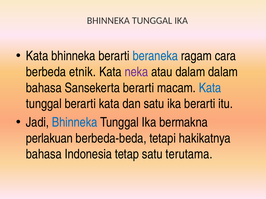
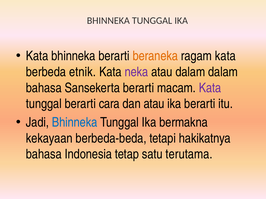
beraneka colour: blue -> orange (155, 56)
ragam cara: cara -> kata (225, 56)
Kata colour: blue -> purple (210, 88)
berarti kata: kata -> cara (109, 104)
dan satu: satu -> atau (154, 104)
perlakuan: perlakuan -> kekayaan (49, 139)
